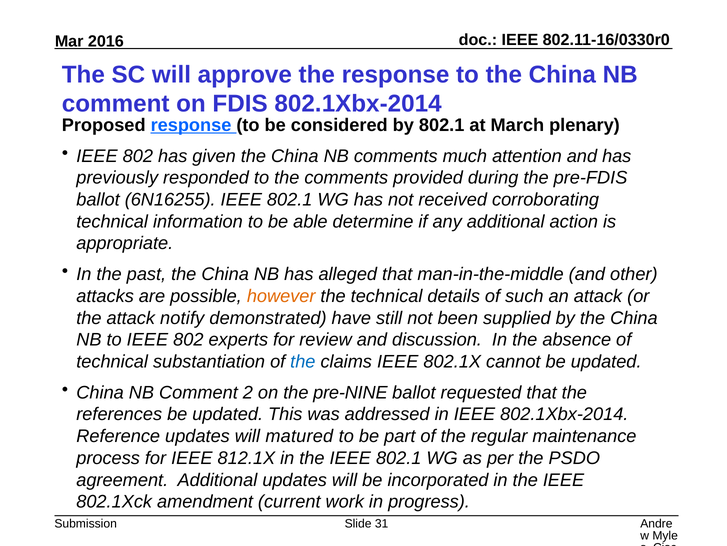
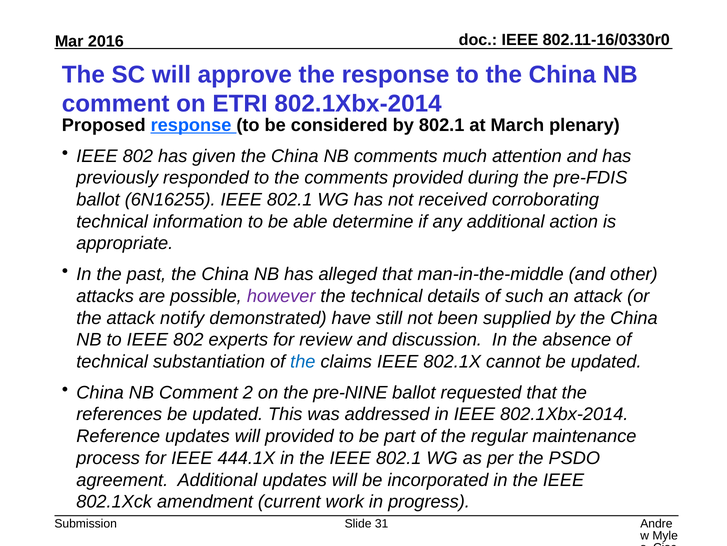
FDIS: FDIS -> ETRI (240, 104)
however colour: orange -> purple (281, 296)
will matured: matured -> provided (299, 436)
812.1X: 812.1X -> 444.1X (246, 458)
